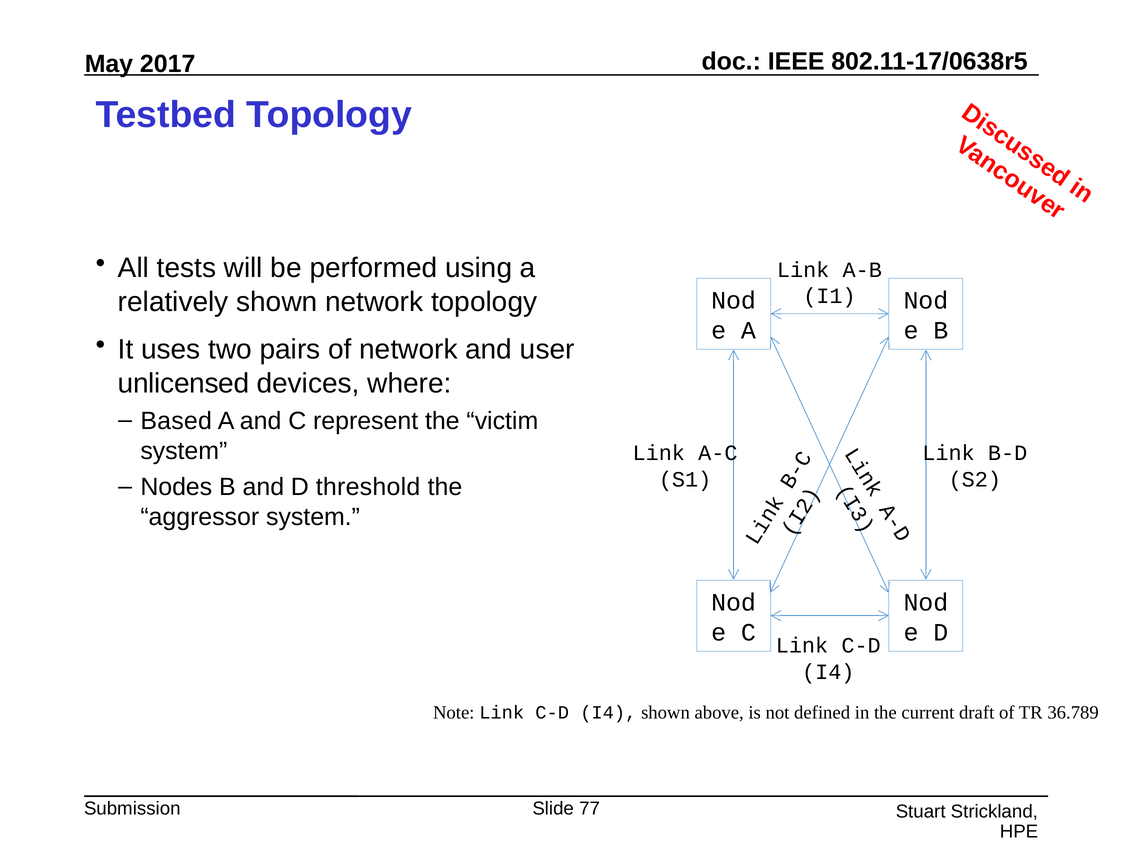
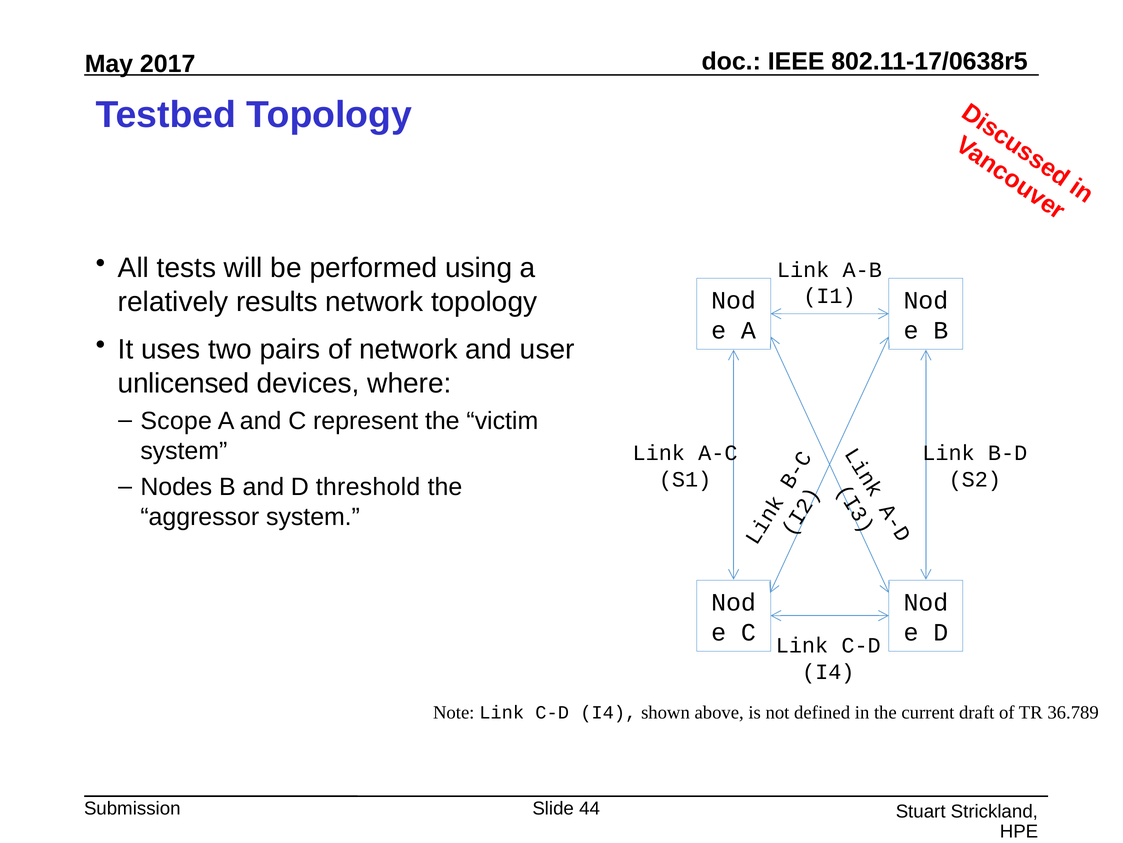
relatively shown: shown -> results (277, 301)
Based: Based -> Scope (176, 421)
77: 77 -> 44 (590, 808)
